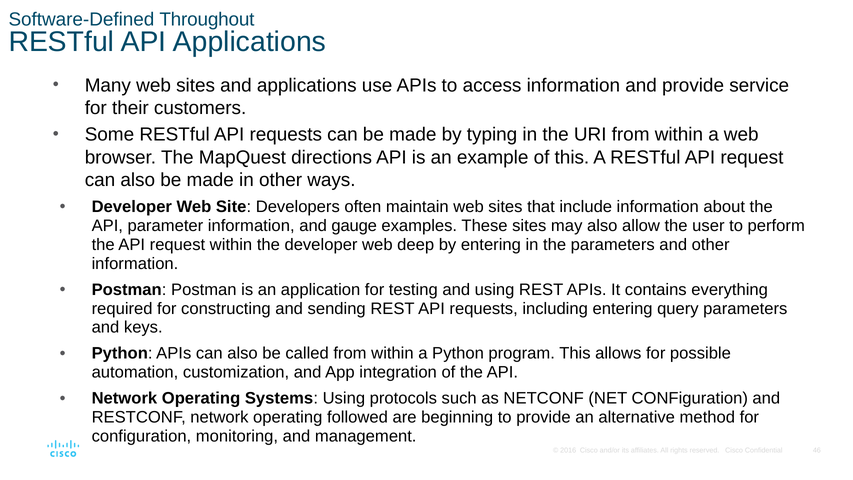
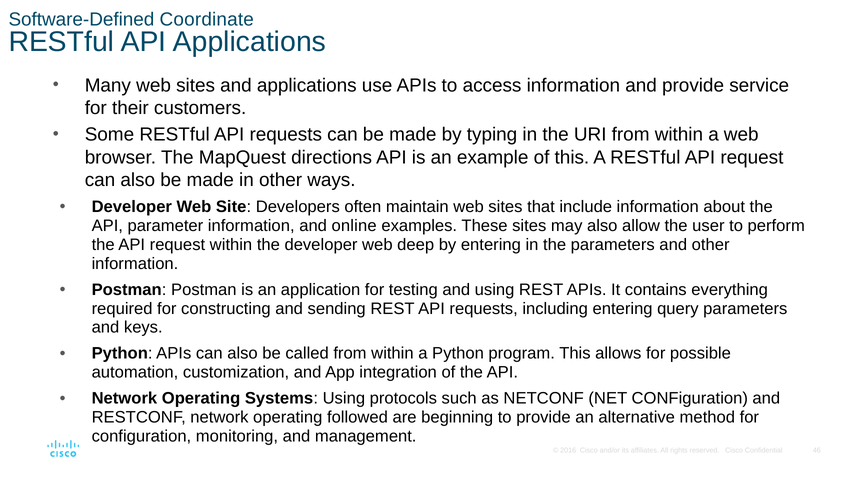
Throughout: Throughout -> Coordinate (207, 20)
gauge: gauge -> online (354, 226)
